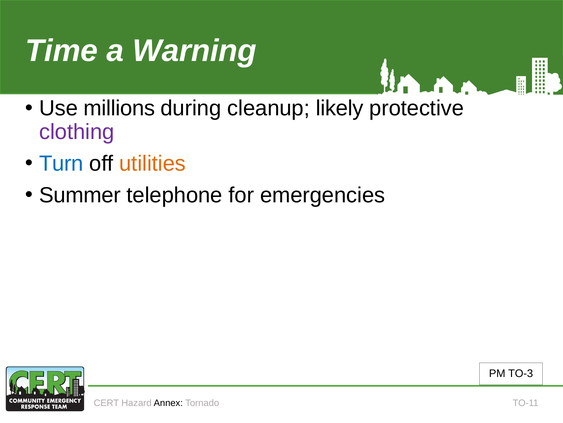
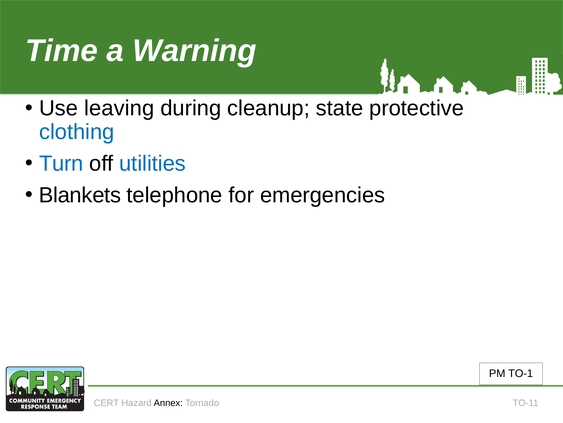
millions: millions -> leaving (119, 108)
likely: likely -> state (340, 108)
clothing colour: purple -> blue (77, 132)
utilities colour: orange -> blue (153, 163)
Summer: Summer -> Blankets (80, 195)
TO-3: TO-3 -> TO-1 (521, 373)
